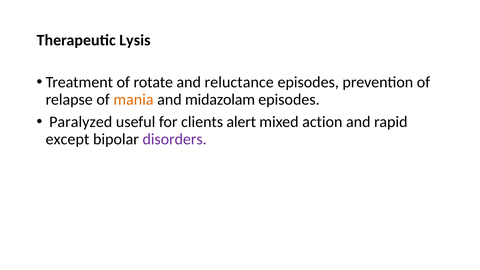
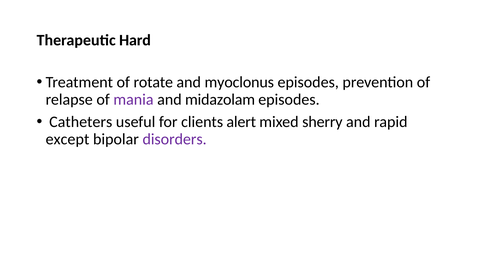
Lysis: Lysis -> Hard (135, 40)
reluctance: reluctance -> myoclonus (239, 82)
mania colour: orange -> purple (133, 100)
Paralyzed: Paralyzed -> Catheters (81, 122)
action: action -> sherry (322, 122)
